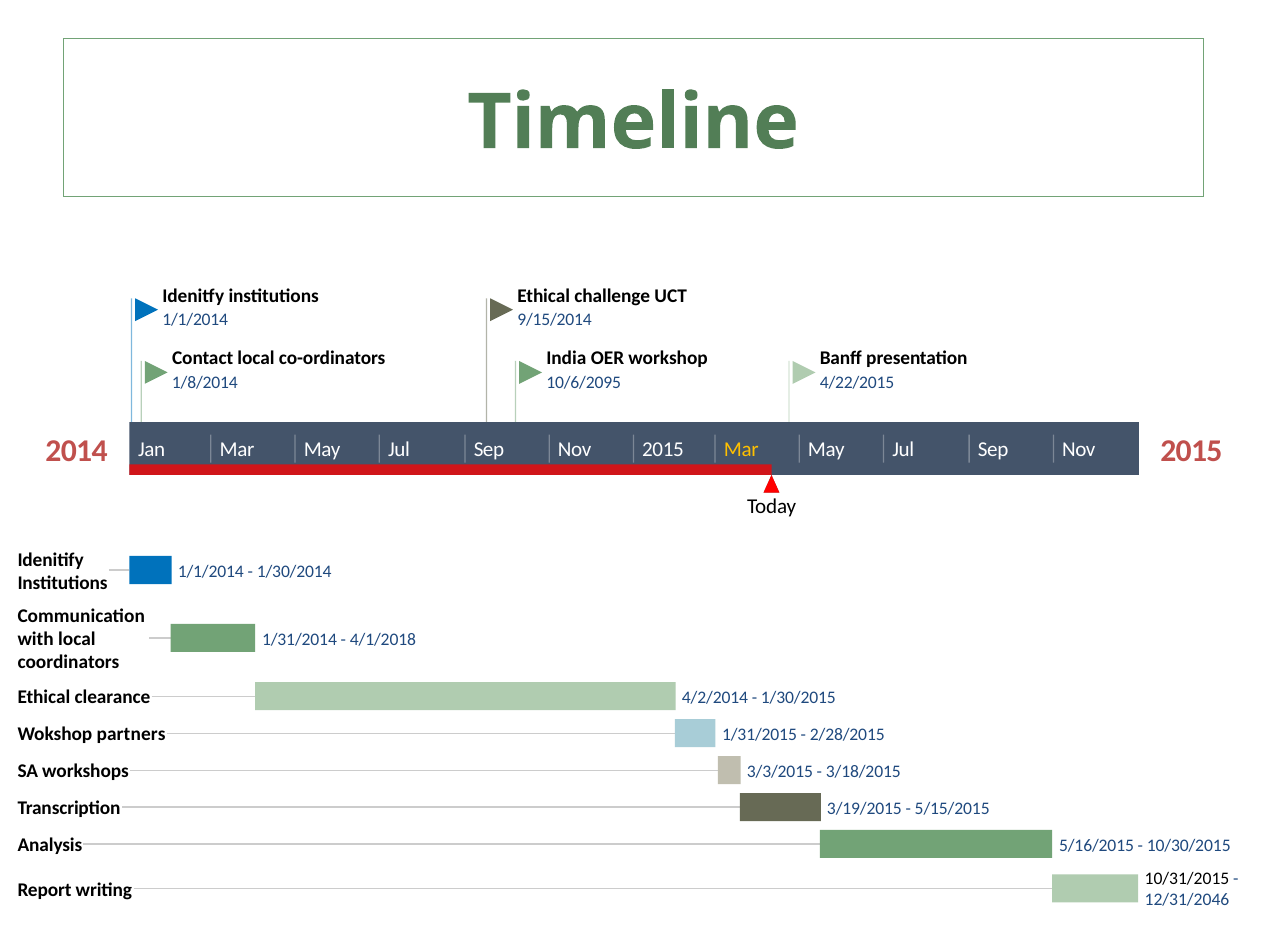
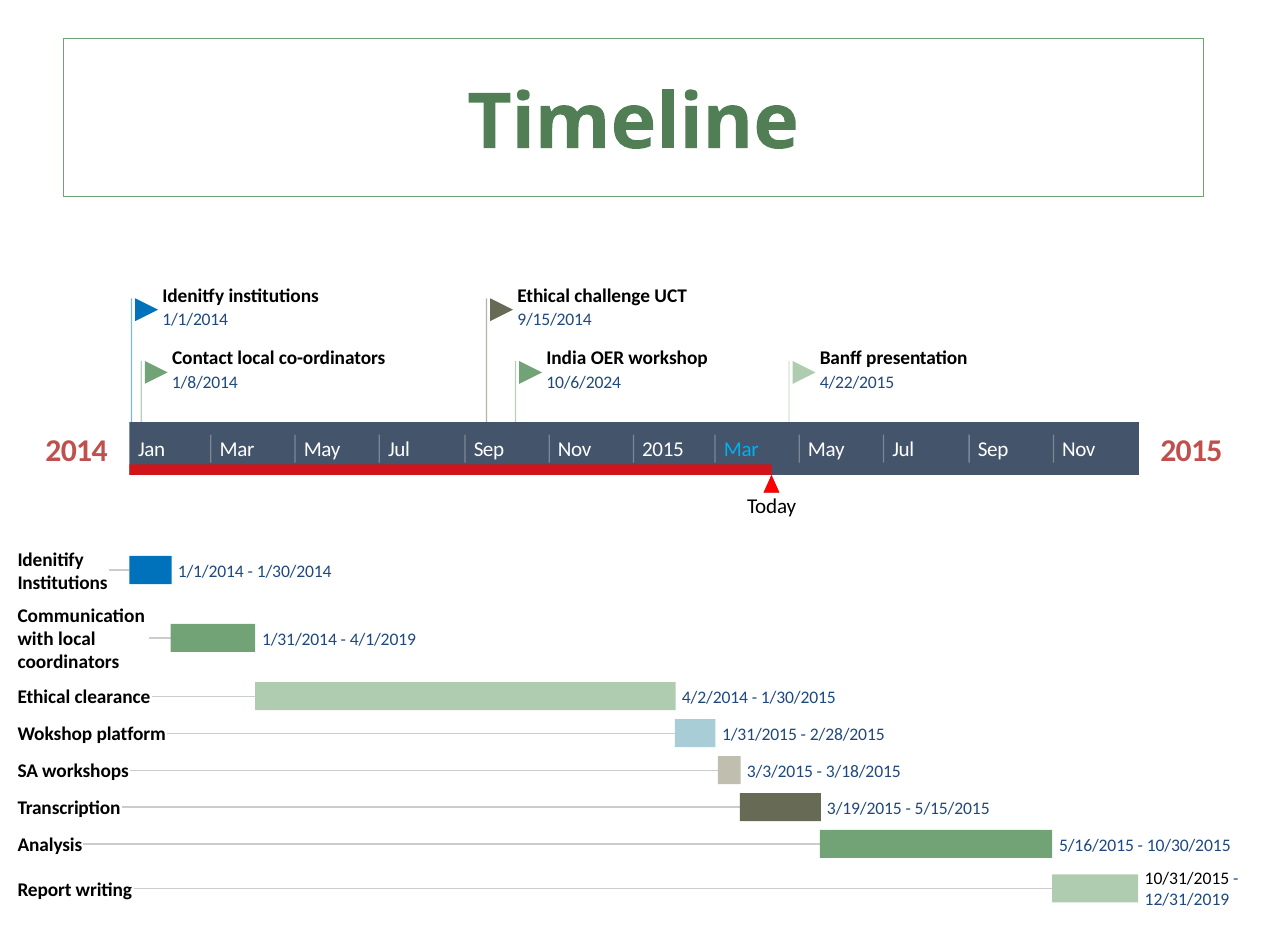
10/6/2095: 10/6/2095 -> 10/6/2024 (584, 383)
Mar colour: yellow -> light blue (741, 450)
4/1/2018: 4/1/2018 -> 4/1/2019 (383, 639)
partners: partners -> platform (131, 735)
12/31/2046: 12/31/2046 -> 12/31/2019 (1187, 900)
